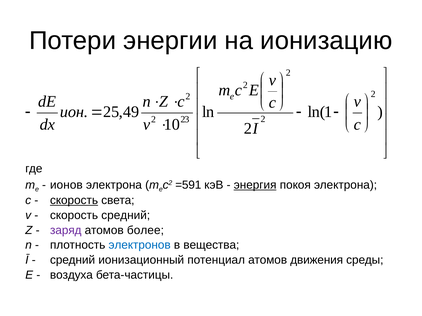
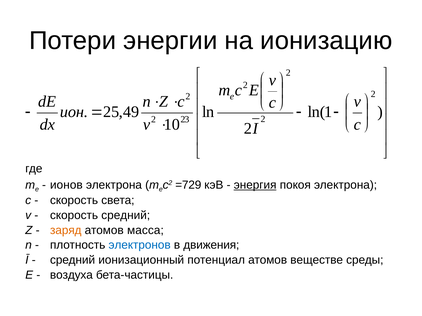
=591: =591 -> =729 (188, 185)
скорость underline: present -> none (74, 201)
заряд colour: purple -> orange (66, 231)
более: более -> масса (145, 231)
вещества: вещества -> движения (211, 246)
движения: движения -> веществе (317, 261)
